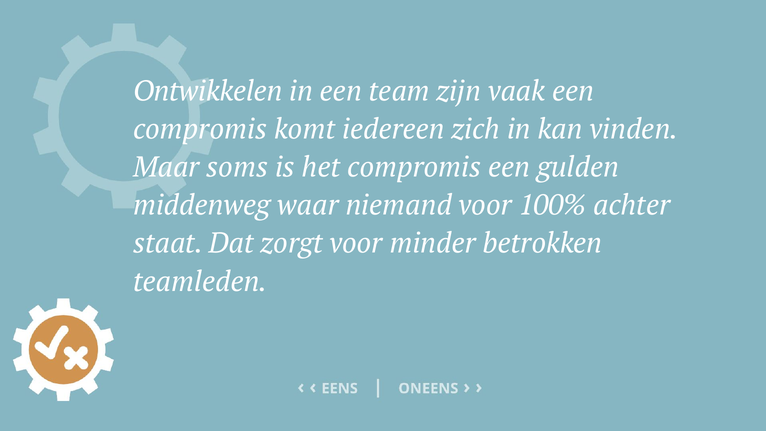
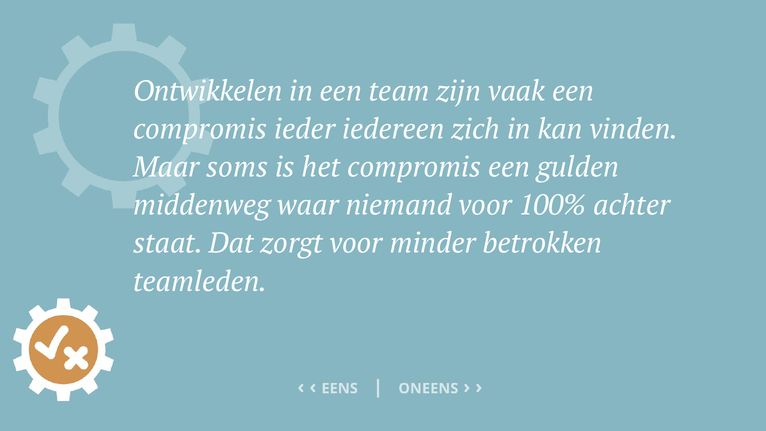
komt: komt -> ieder (305, 129)
